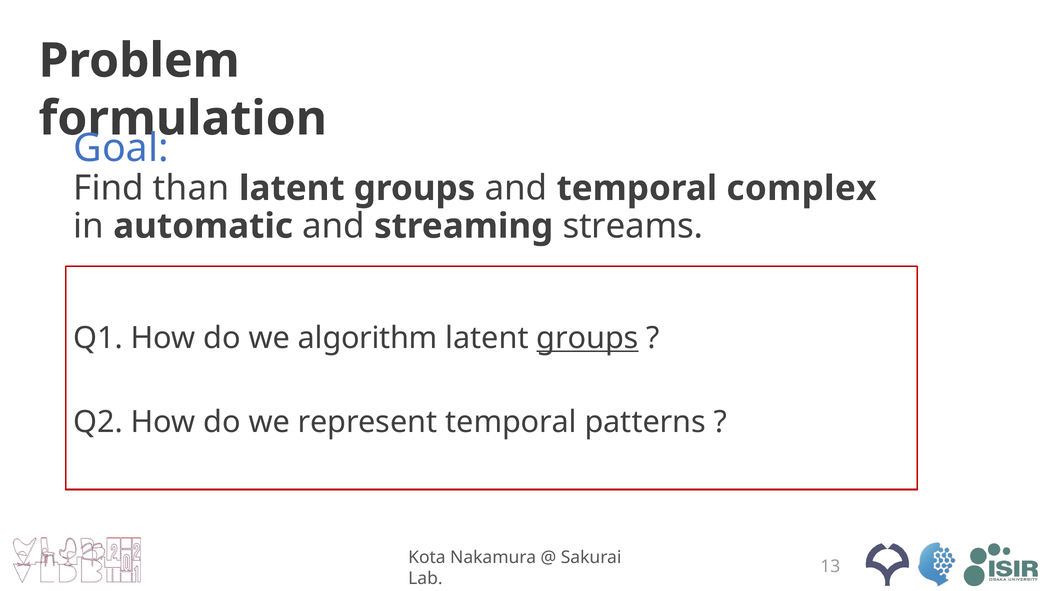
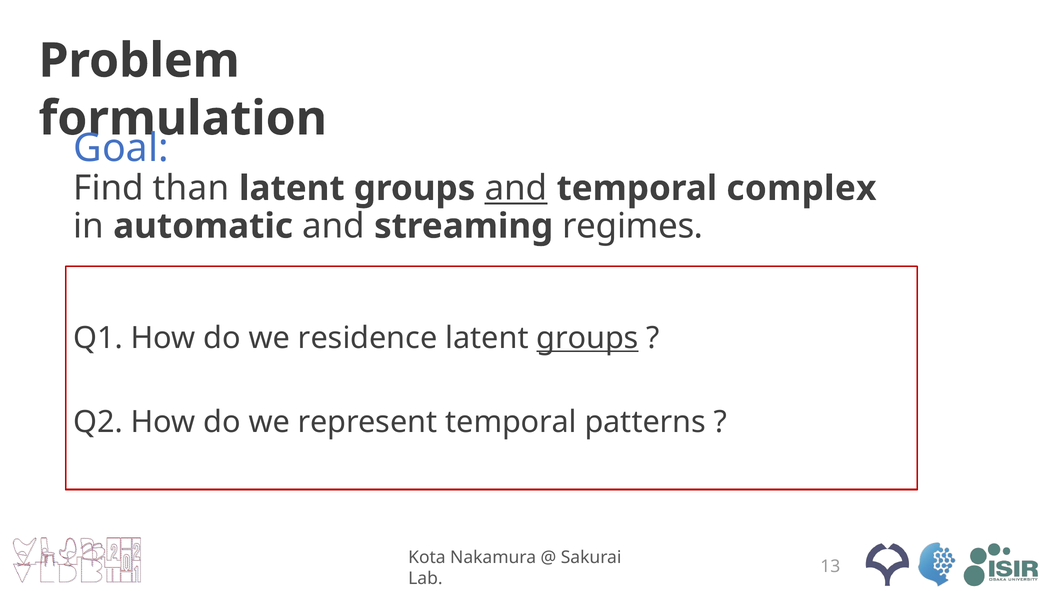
and underline: none -> present (516, 188)
streams: streams -> regimes (633, 226)
algorithm: algorithm -> residence (368, 338)
